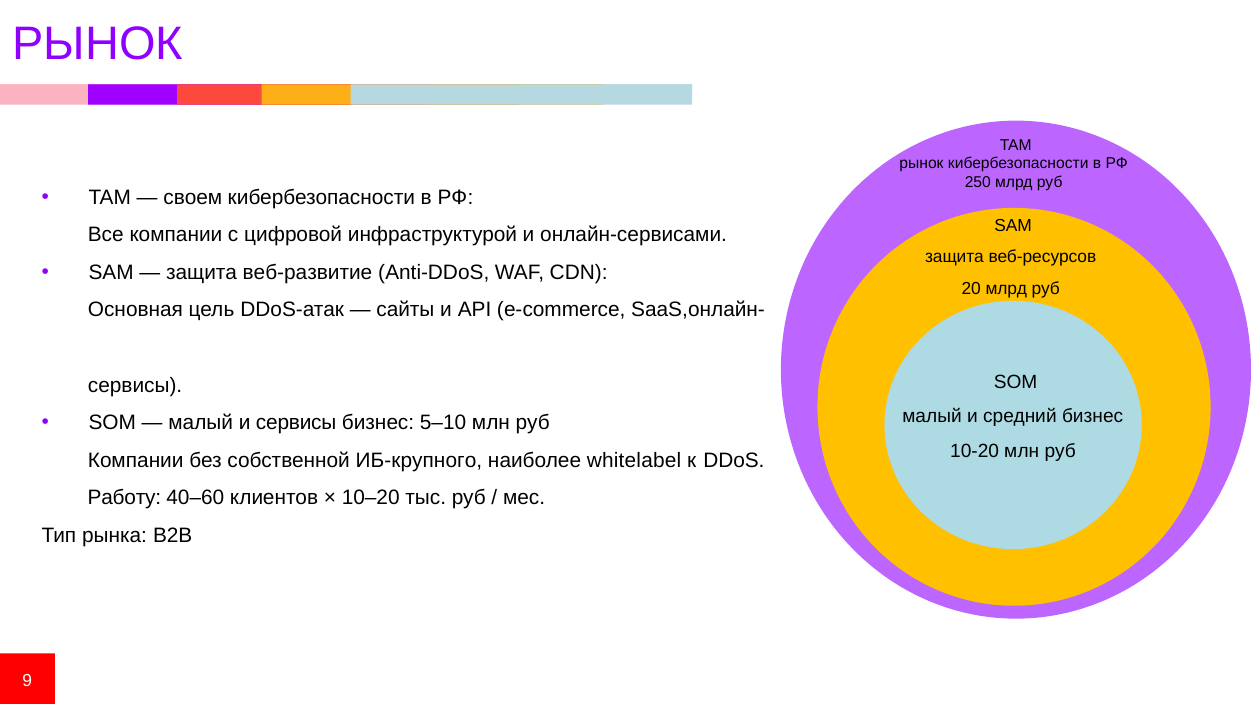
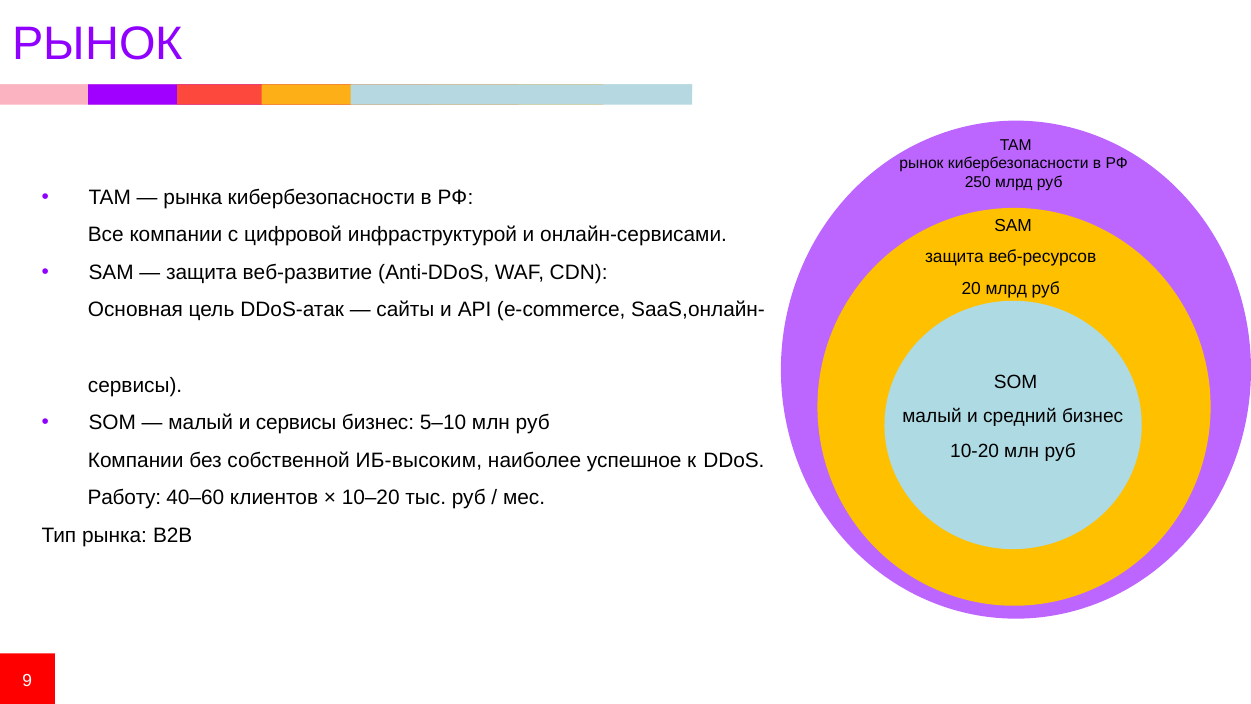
своем: своем -> рынка (193, 197)
ИБ-крупного: ИБ-крупного -> ИБ-высоким (419, 460)
whitelabel: whitelabel -> успешное (634, 460)
